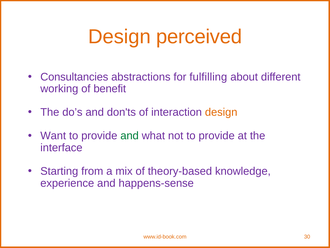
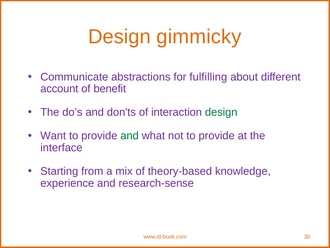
perceived: perceived -> gimmicky (199, 37)
Consultancies: Consultancies -> Communicate (74, 77)
working: working -> account (59, 89)
design colour: orange -> green (221, 112)
happens-sense: happens-sense -> research-sense (156, 183)
